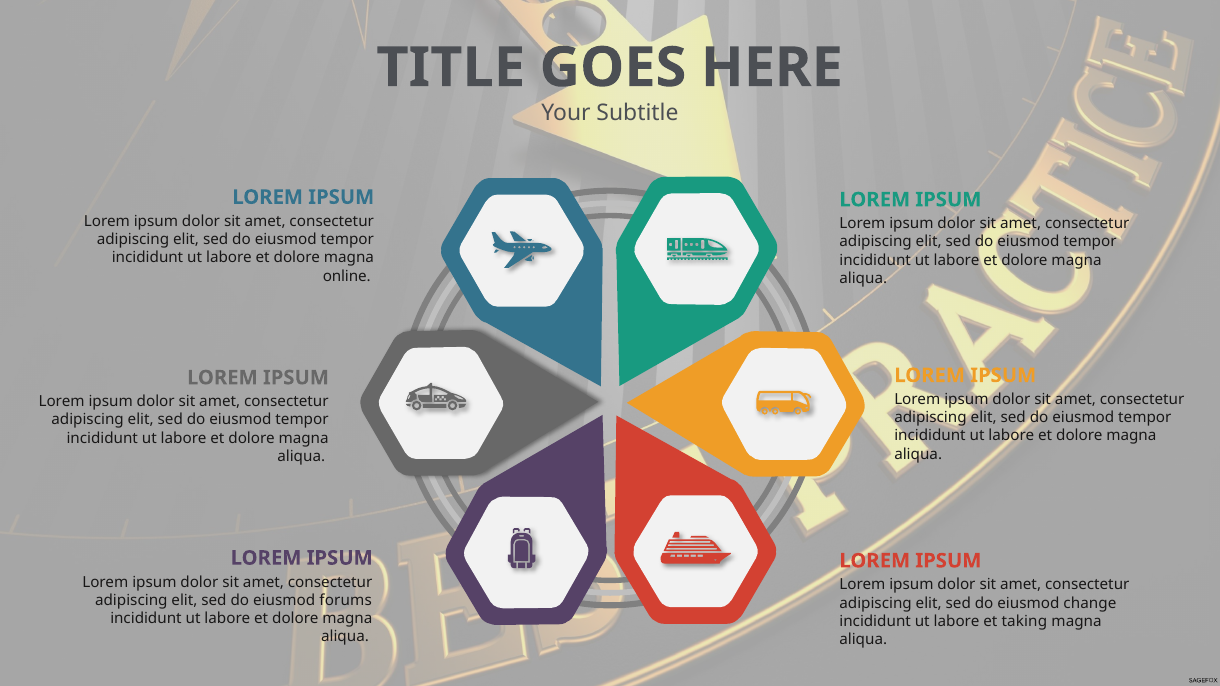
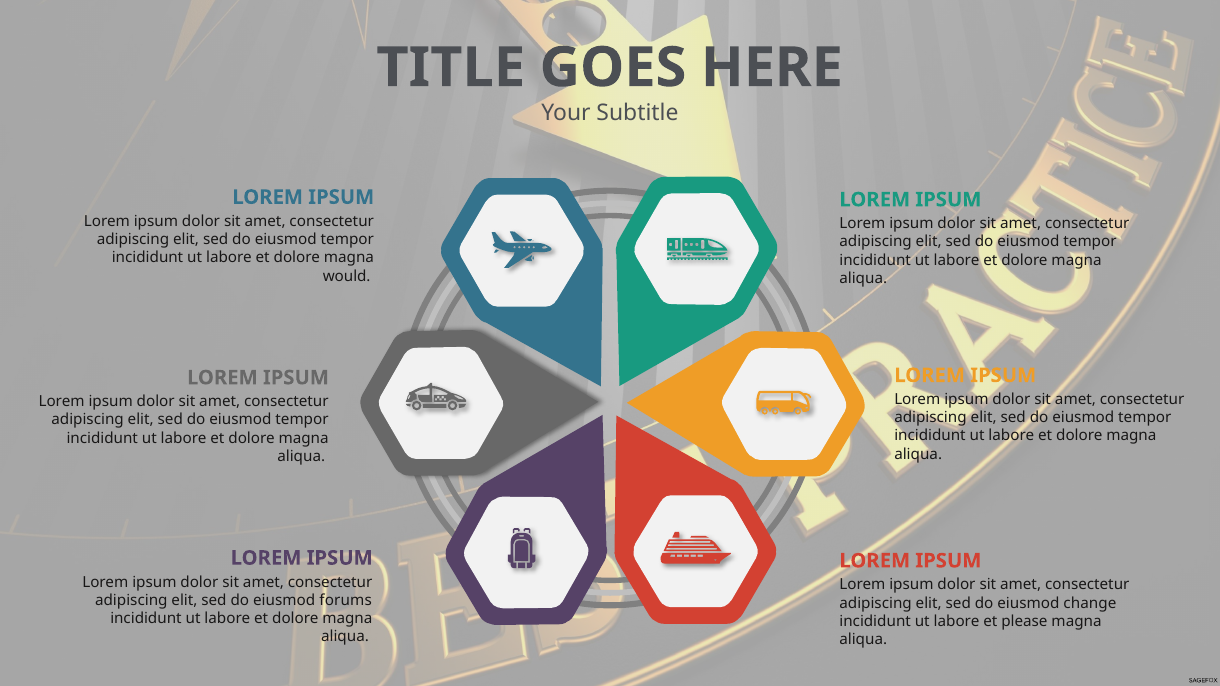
online: online -> would (347, 276)
taking: taking -> please (1024, 622)
